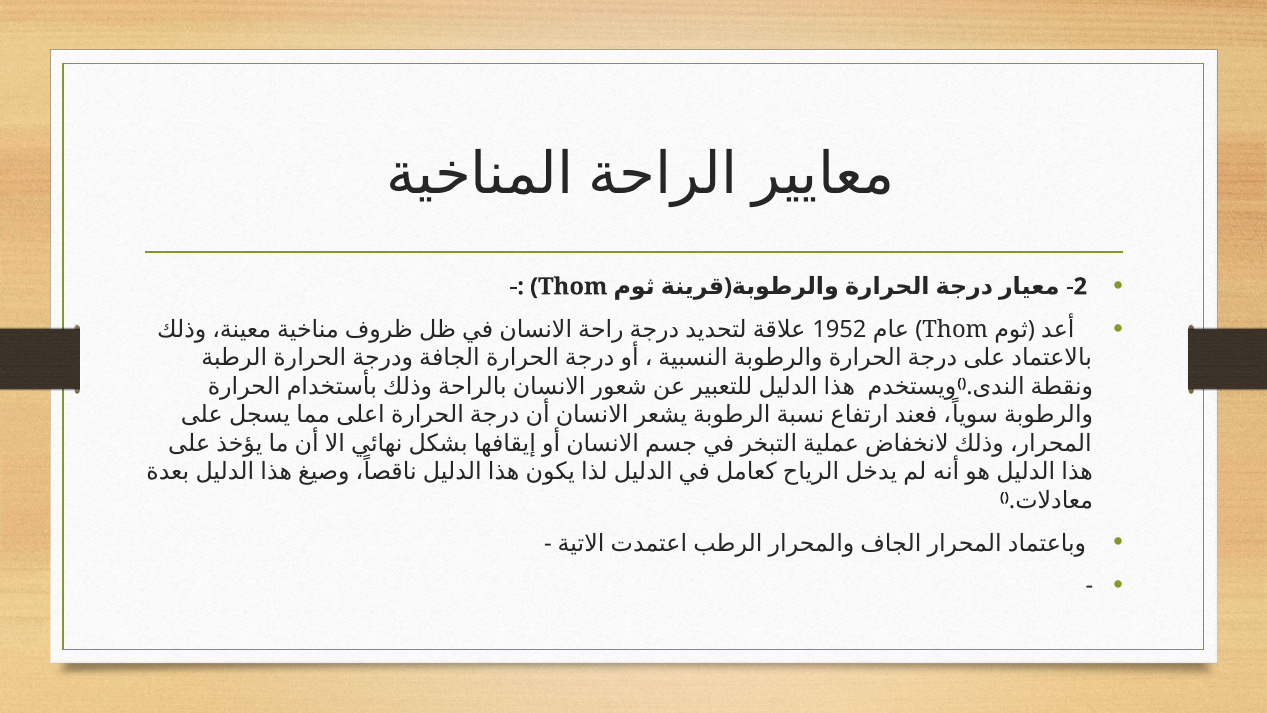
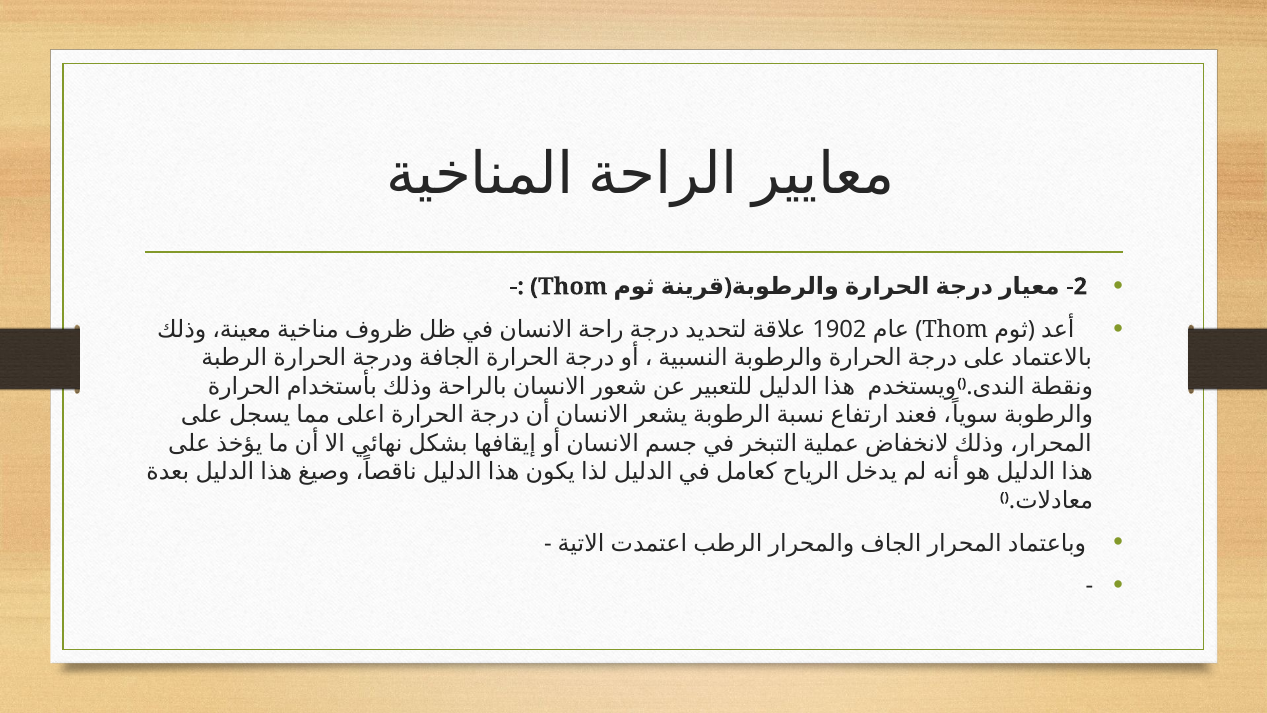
1952: 1952 -> 1902 (839, 329)
